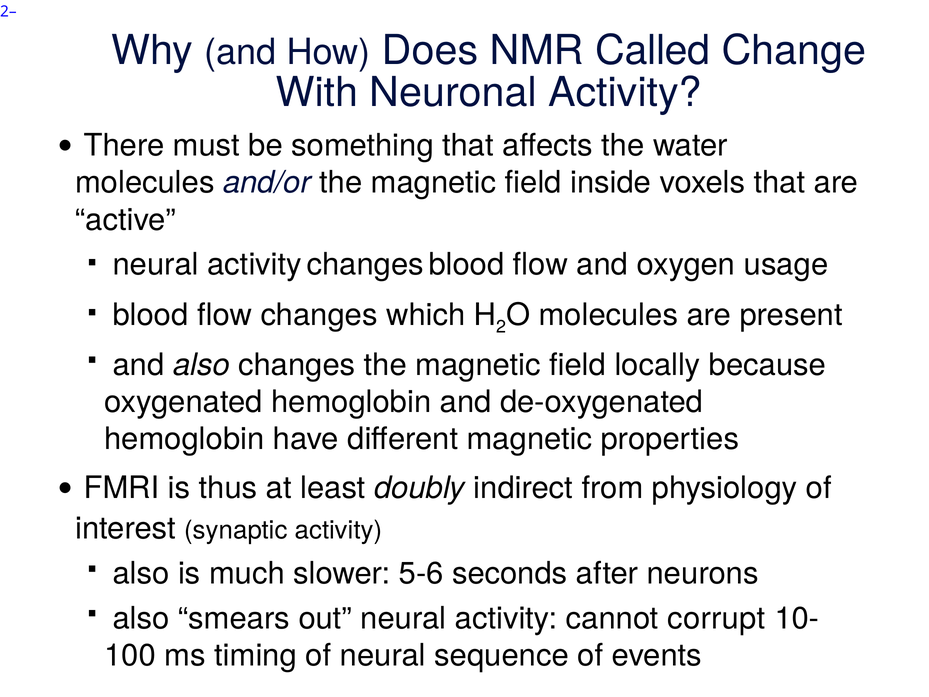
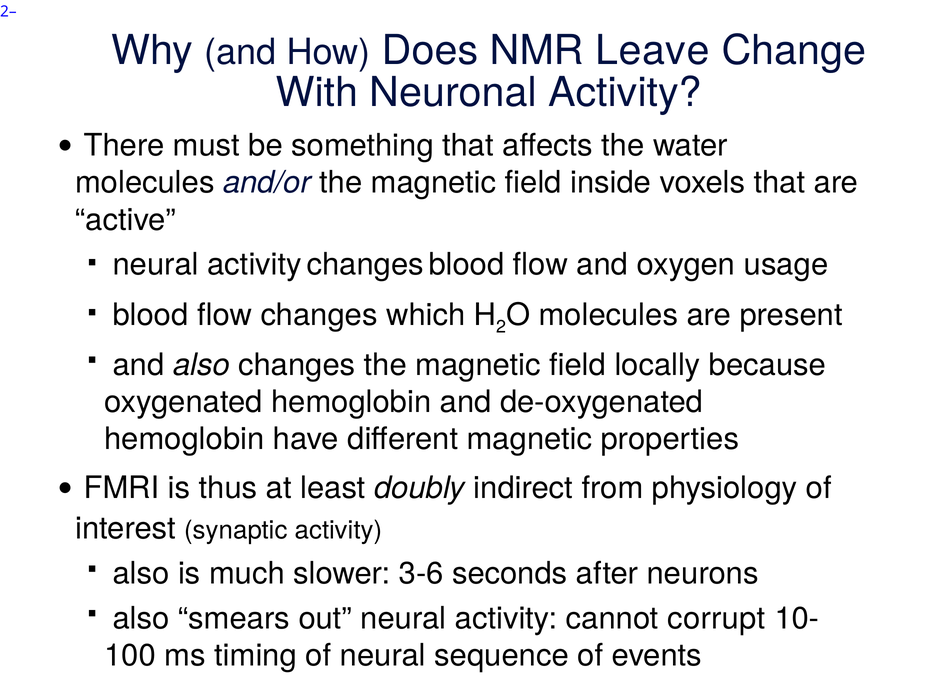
Called: Called -> Leave (652, 51)
5-6: 5-6 -> 3-6 (421, 573)
